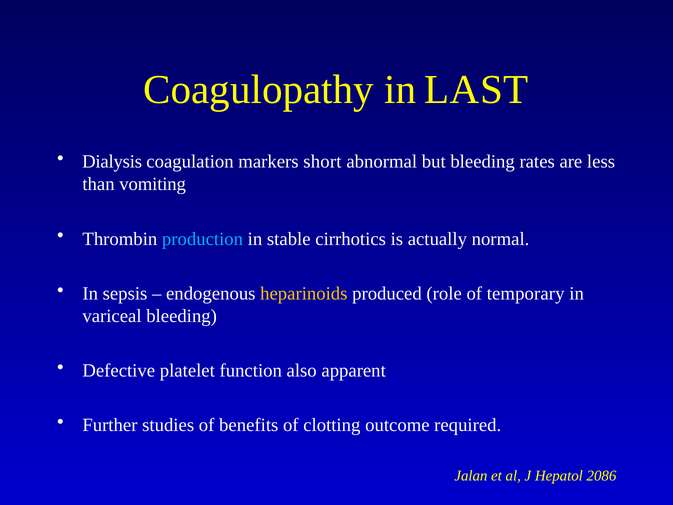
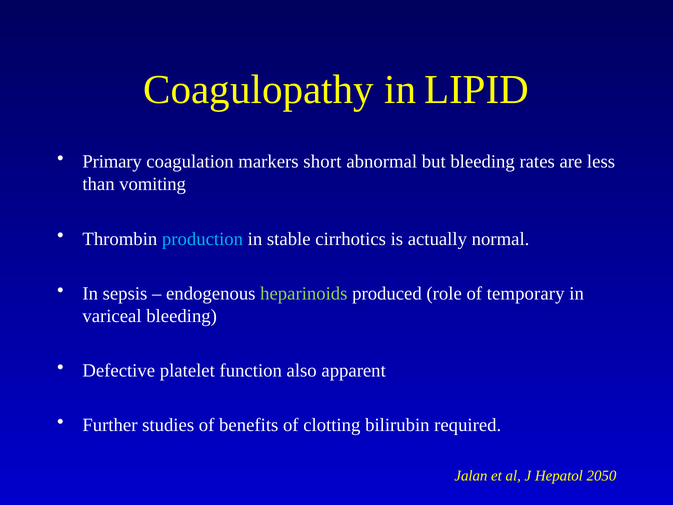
LAST: LAST -> LIPID (477, 90)
Dialysis: Dialysis -> Primary (112, 162)
heparinoids colour: yellow -> light green (304, 293)
outcome: outcome -> bilirubin (397, 425)
2086: 2086 -> 2050 (601, 476)
